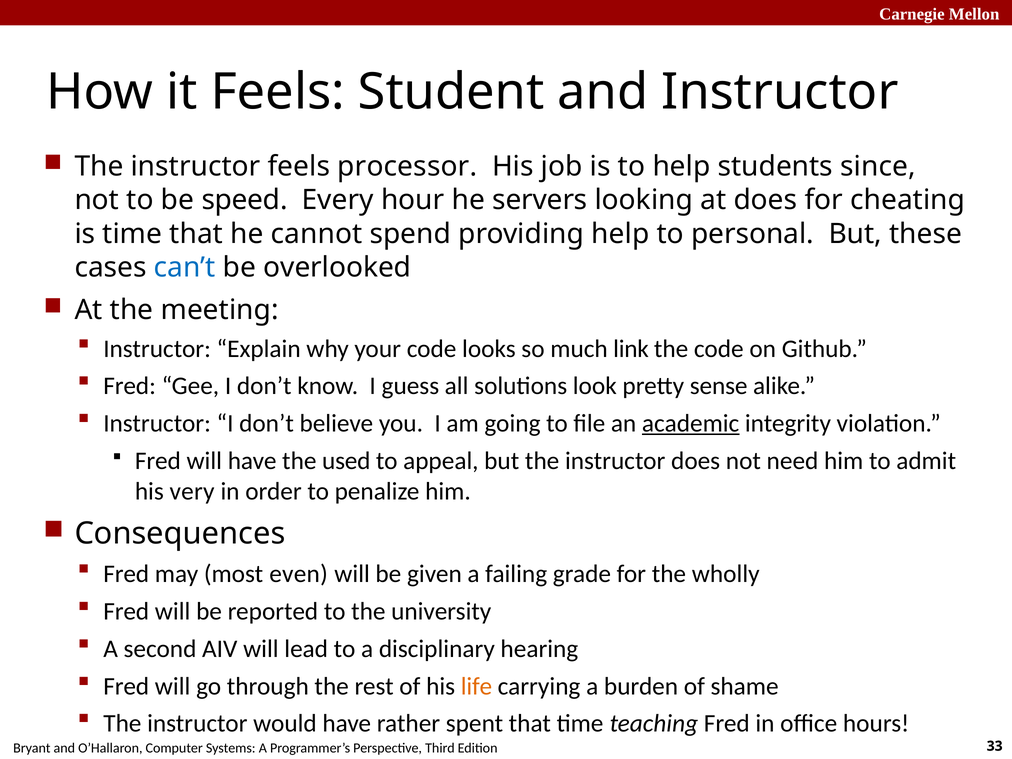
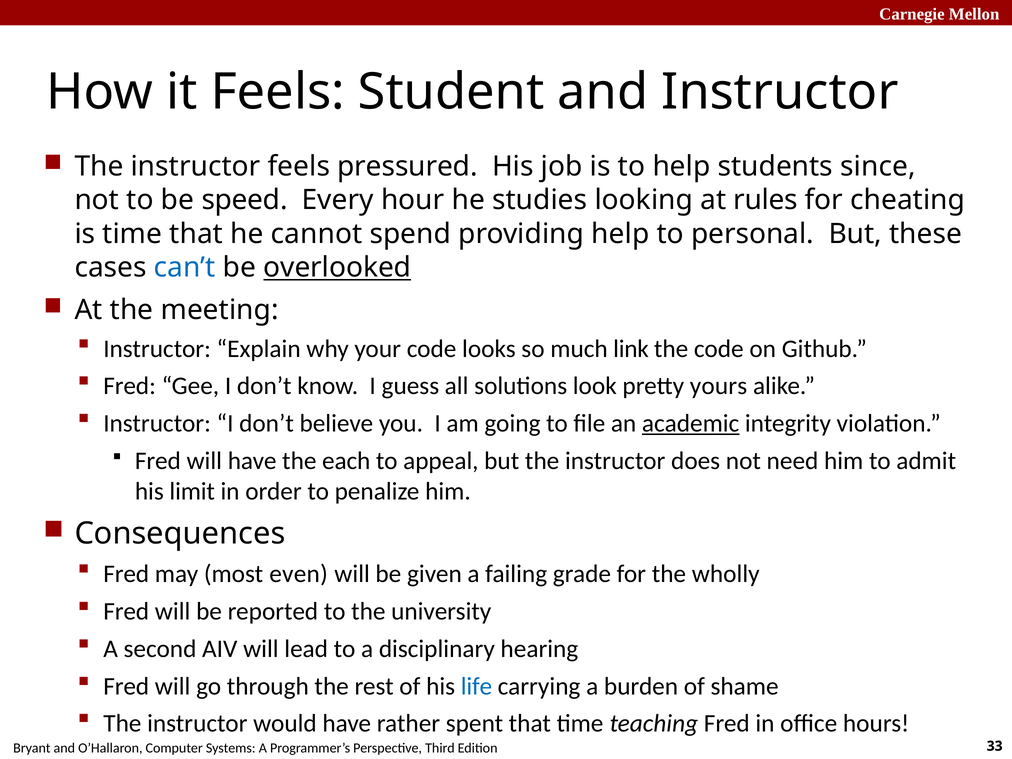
processor: processor -> pressured (407, 166)
servers: servers -> studies (540, 200)
at does: does -> rules (766, 200)
overlooked underline: none -> present (337, 268)
sense: sense -> yours (719, 386)
used: used -> each (346, 461)
very: very -> limit (192, 491)
life colour: orange -> blue (476, 686)
